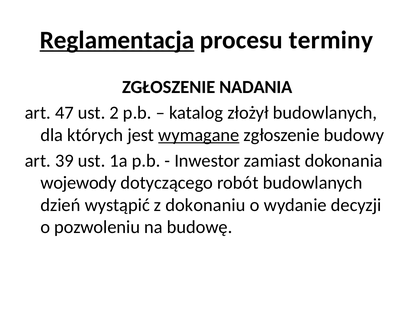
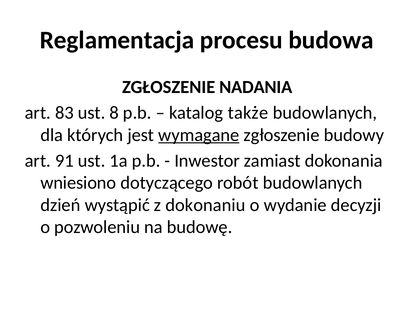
Reglamentacja underline: present -> none (117, 40)
terminy: terminy -> budowa (331, 40)
47: 47 -> 83 (64, 113)
2: 2 -> 8 (114, 113)
złożył: złożył -> także (248, 113)
39: 39 -> 91 (64, 160)
wojewody: wojewody -> wniesiono (78, 183)
